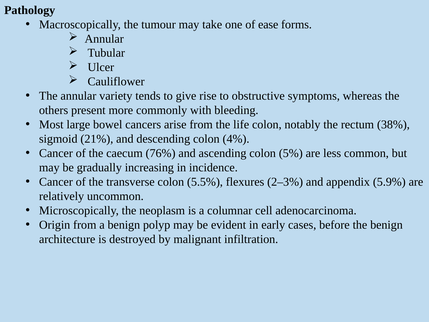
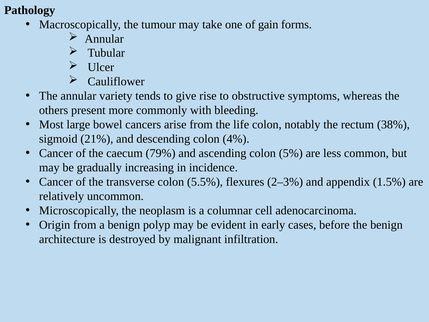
ease: ease -> gain (268, 24)
76%: 76% -> 79% (161, 153)
5.9%: 5.9% -> 1.5% (389, 182)
